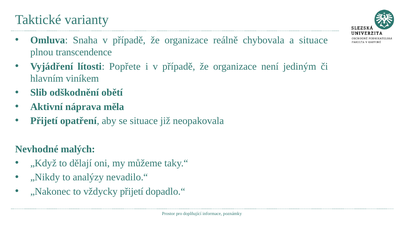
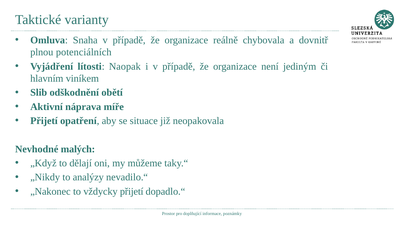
a situace: situace -> dovnitř (313, 40)
transcendence: transcendence -> potenciálních (84, 52)
Popřete: Popřete -> Naopak (125, 66)
měla: měla -> míře (114, 107)
